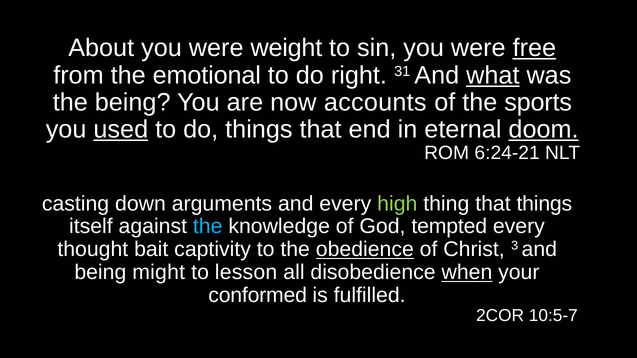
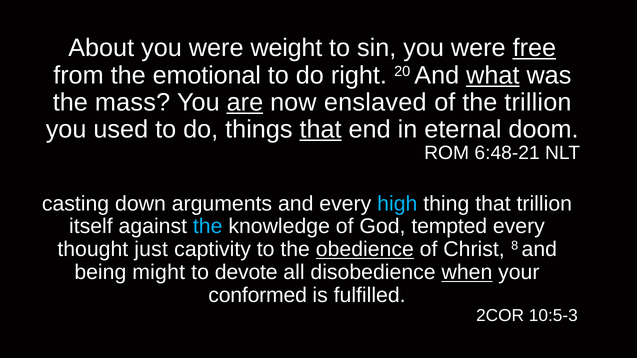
31: 31 -> 20 (402, 71)
the being: being -> mass (133, 103)
are underline: none -> present (245, 103)
accounts: accounts -> enslaved (375, 103)
the sports: sports -> trillion (538, 103)
used underline: present -> none (121, 130)
that underline: none -> present (321, 130)
doom underline: present -> none (544, 130)
6:24-21: 6:24-21 -> 6:48-21 (507, 153)
high colour: light green -> light blue (397, 204)
that things: things -> trillion (544, 204)
bait: bait -> just (151, 250)
3: 3 -> 8 (515, 246)
lesson: lesson -> devote (246, 273)
10:5-7: 10:5-7 -> 10:5-3 (553, 316)
